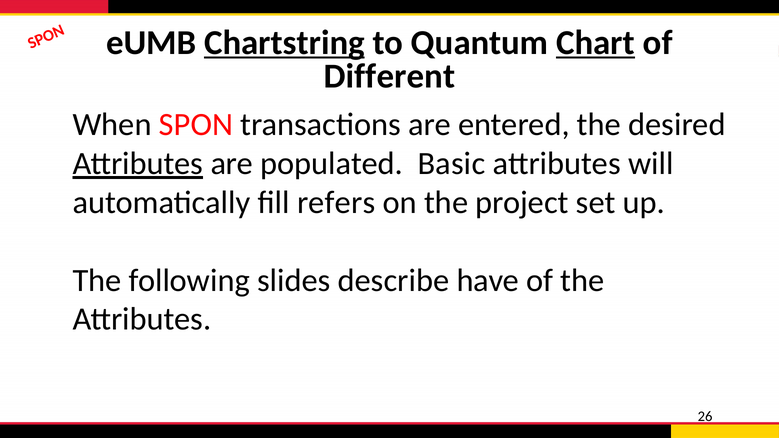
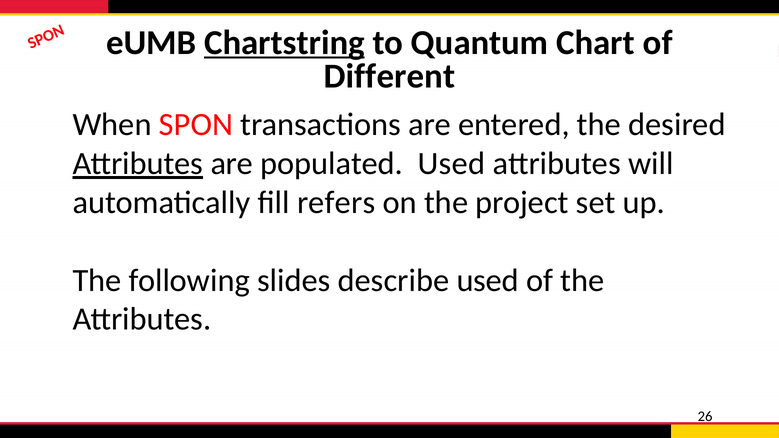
Chart underline: present -> none (596, 43)
populated Basic: Basic -> Used (451, 164)
describe have: have -> used (488, 280)
